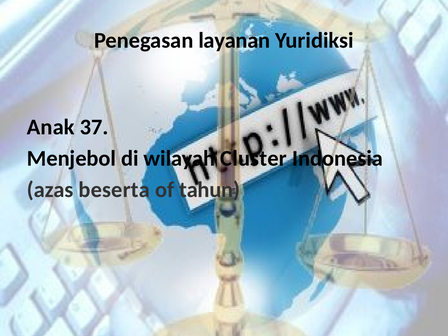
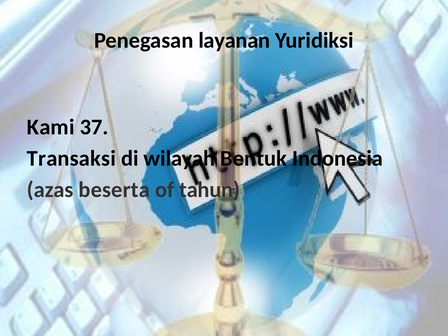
Anak: Anak -> Kami (51, 127)
Menjebol: Menjebol -> Transaksi (71, 158)
Cluster: Cluster -> Bentuk (254, 158)
